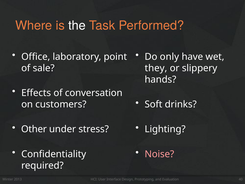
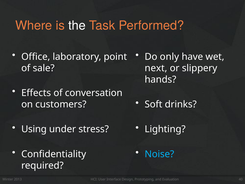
they: they -> next (156, 68)
Other: Other -> Using (34, 129)
Noise colour: pink -> light blue (159, 154)
